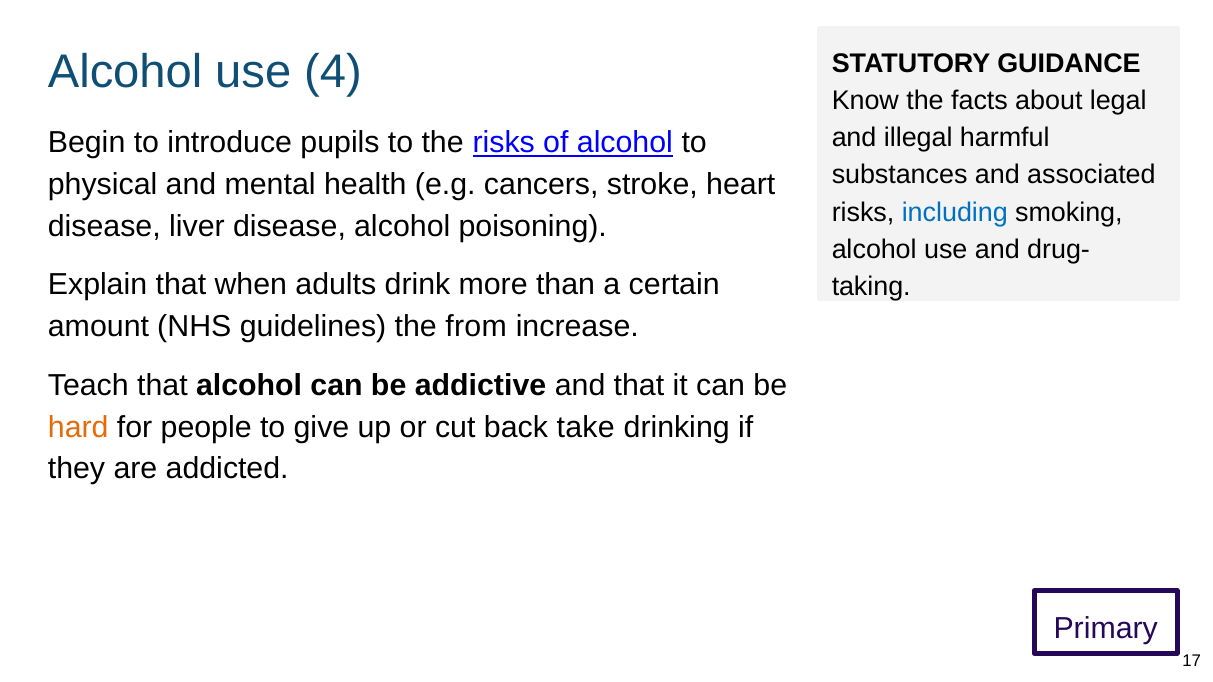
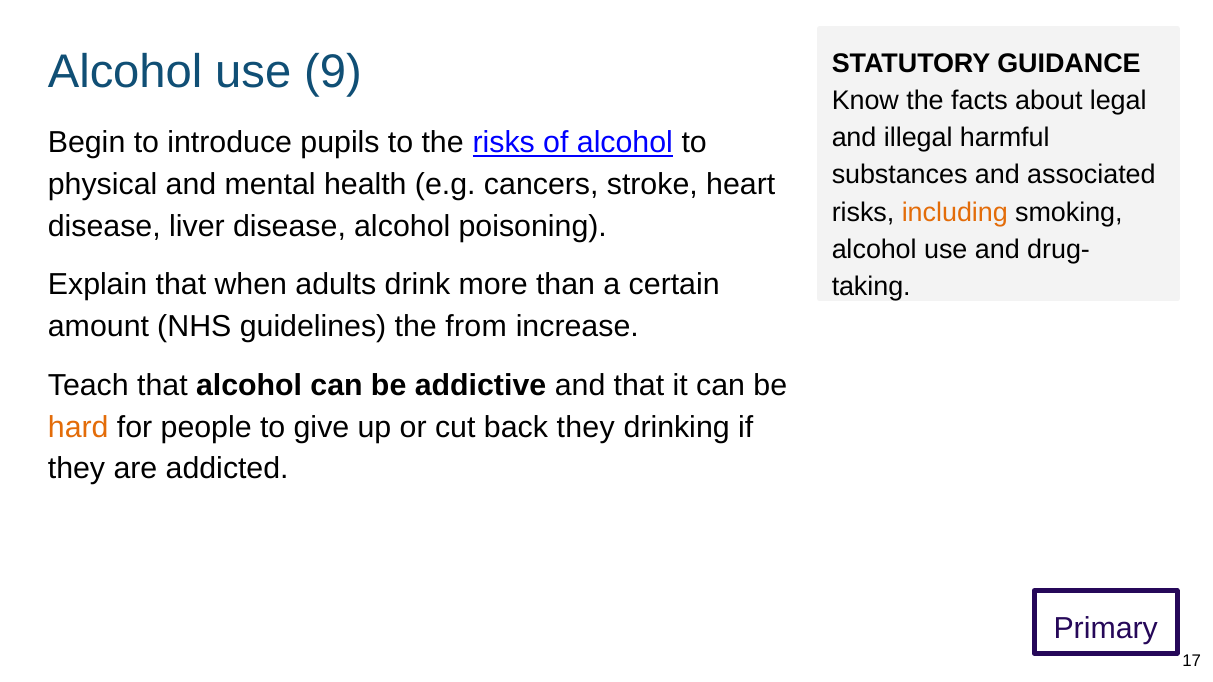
4: 4 -> 9 (333, 72)
including colour: blue -> orange (955, 212)
back take: take -> they (586, 427)
